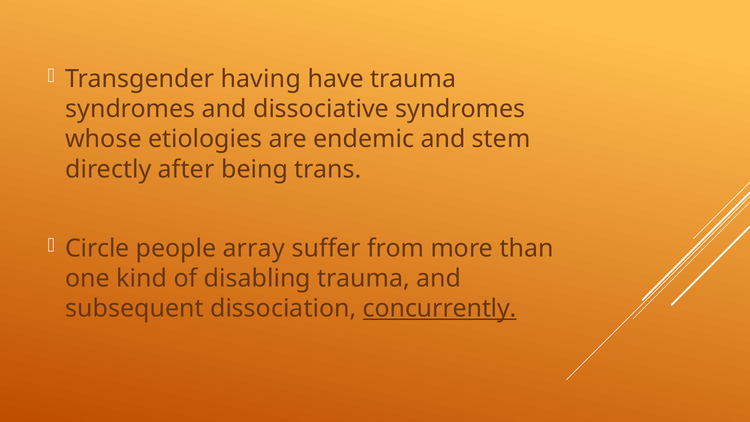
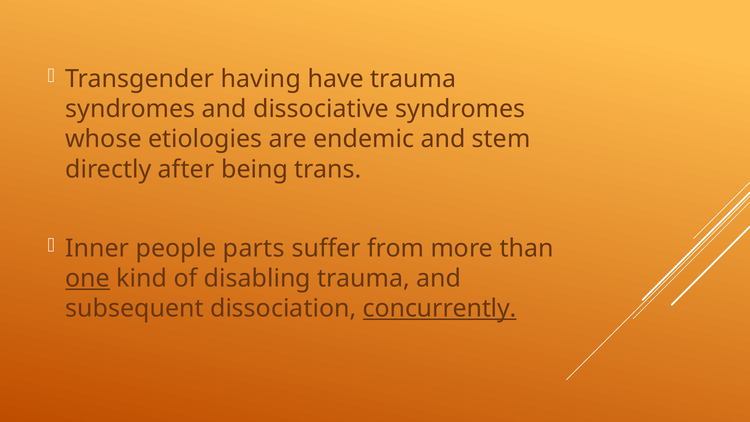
Circle: Circle -> Inner (97, 249)
array: array -> parts (254, 249)
one underline: none -> present (88, 279)
